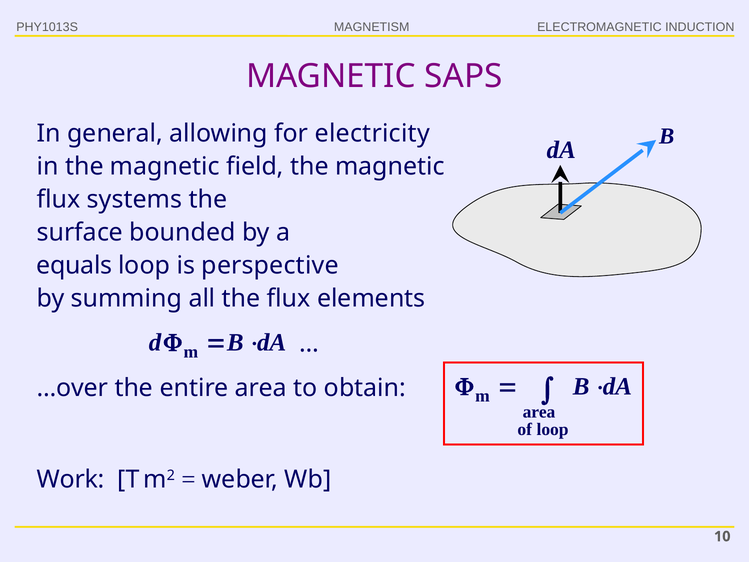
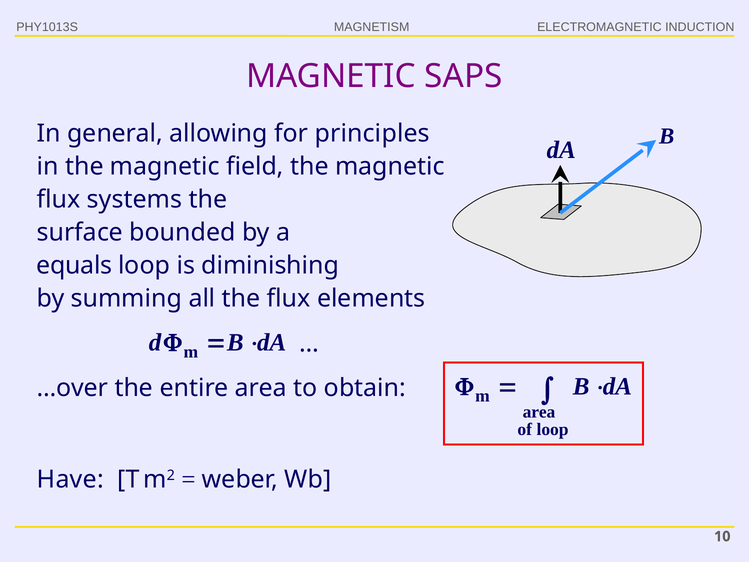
electricity: electricity -> principles (372, 134)
perspective: perspective -> diminishing (270, 265)
Work: Work -> Have (70, 479)
